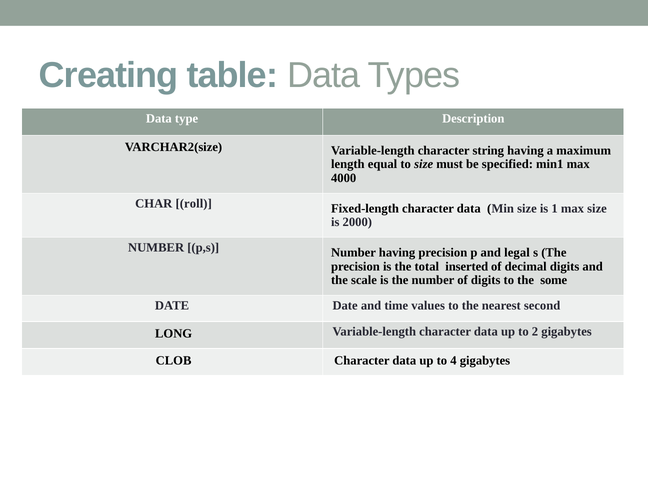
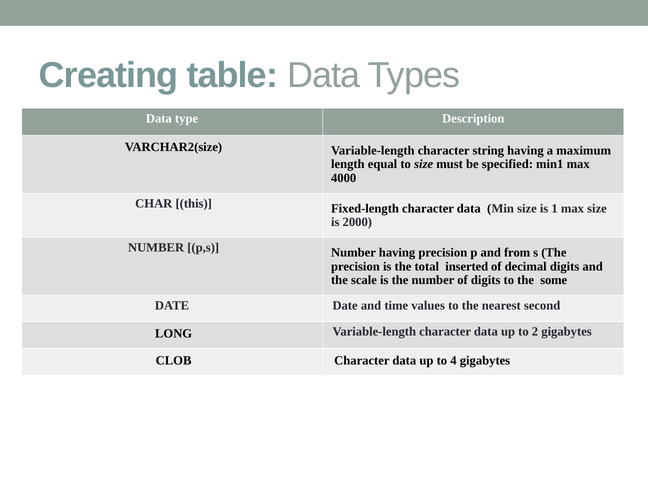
roll: roll -> this (194, 204)
legal: legal -> from (517, 252)
